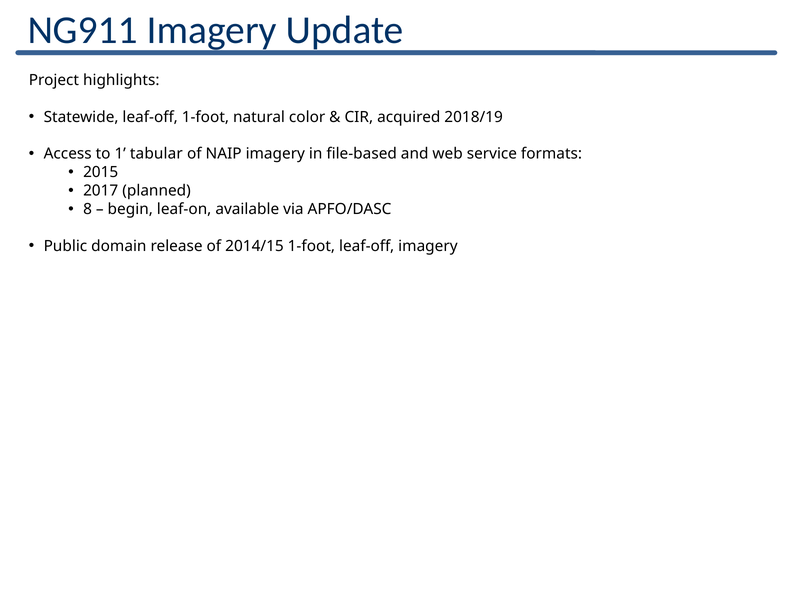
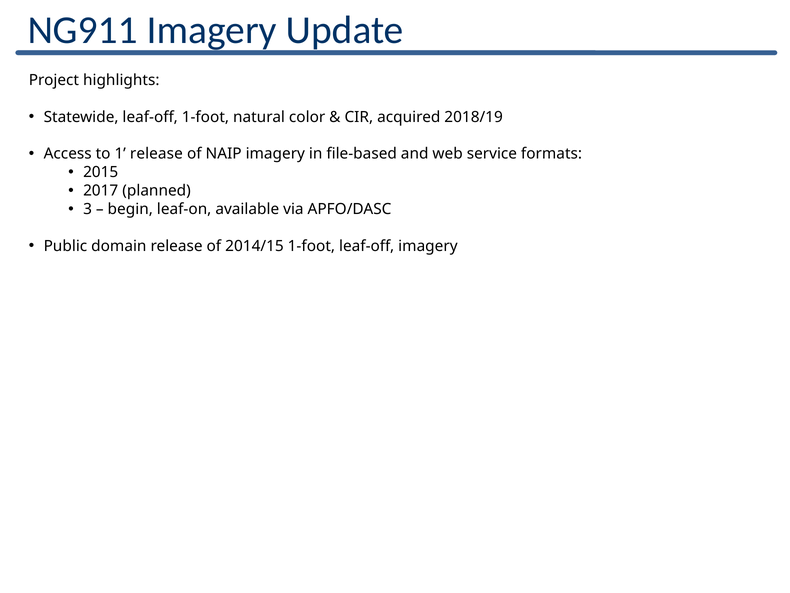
1 tabular: tabular -> release (156, 154)
8: 8 -> 3 (88, 209)
